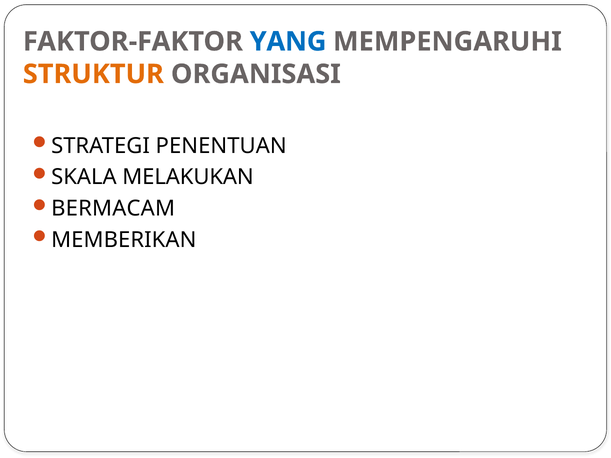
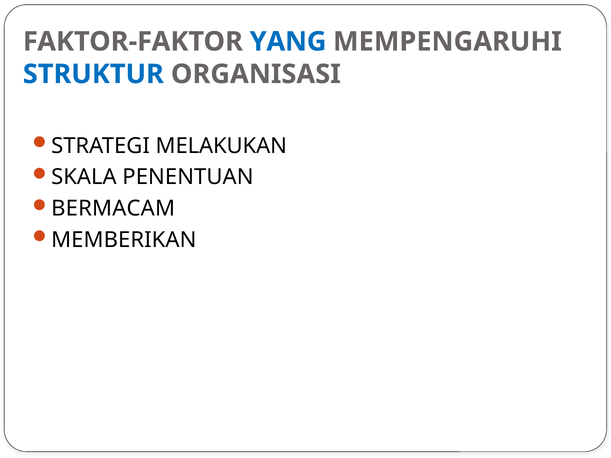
STRUKTUR colour: orange -> blue (93, 74)
PENENTUAN: PENENTUAN -> MELAKUKAN (221, 146)
MELAKUKAN: MELAKUKAN -> PENENTUAN (188, 177)
